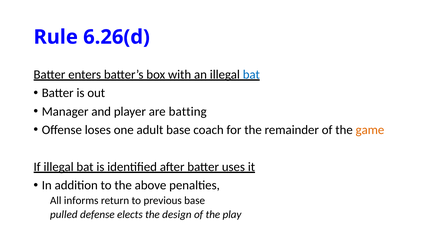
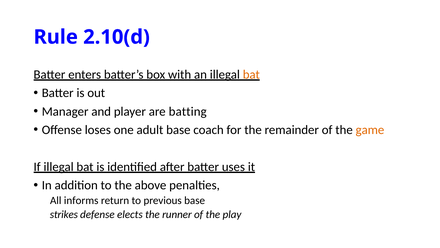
6.26(d: 6.26(d -> 2.10(d (117, 37)
bat colour: blue -> orange (251, 74)
pulled: pulled -> strikes (64, 214)
design: design -> runner (177, 214)
